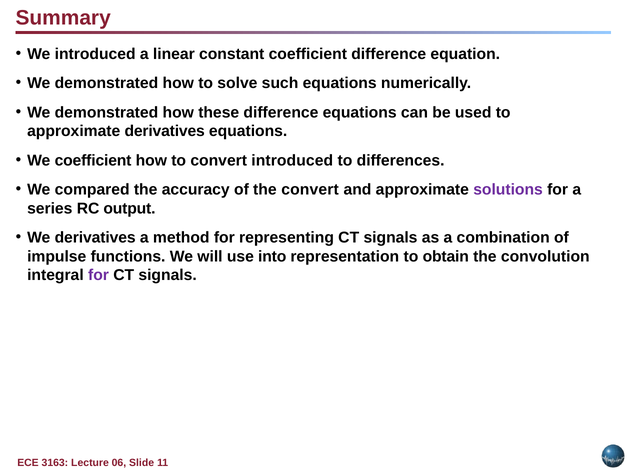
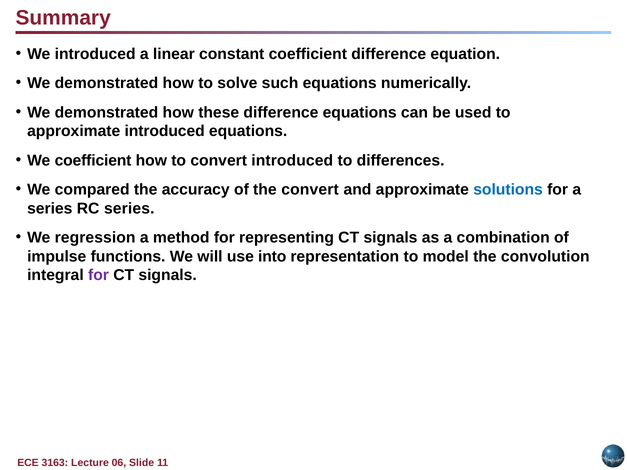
approximate derivatives: derivatives -> introduced (165, 131)
solutions colour: purple -> blue (508, 190)
RC output: output -> series (129, 209)
We derivatives: derivatives -> regression (95, 238)
obtain: obtain -> model (446, 257)
